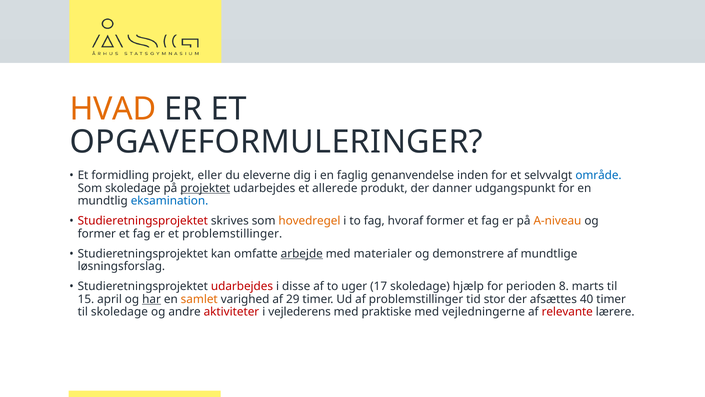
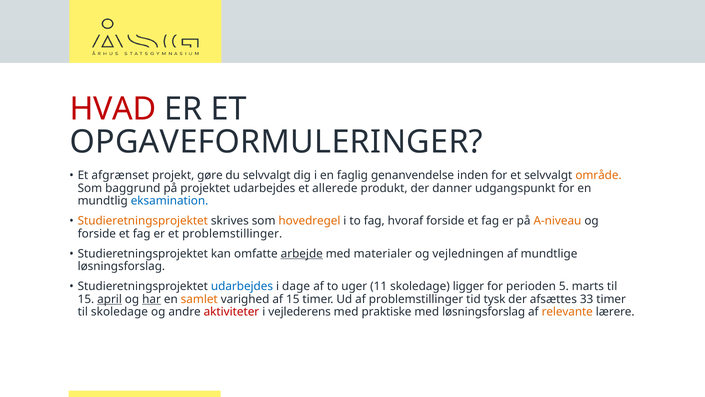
HVAD colour: orange -> red (113, 109)
formidling: formidling -> afgrænset (120, 175)
eller: eller -> gøre (210, 175)
du eleverne: eleverne -> selvvalgt (267, 175)
område colour: blue -> orange (598, 175)
Som skoledage: skoledage -> baggrund (133, 188)
projektet underline: present -> none (205, 188)
Studieretningsprojektet colour: red -> orange (143, 221)
hvoraf former: former -> forside (445, 221)
former: former -> forside (97, 233)
demonstrere: demonstrere -> vejledningen (468, 253)
udarbejdes colour: red -> blue (242, 286)
disse: disse -> dage (296, 286)
17: 17 -> 11 (379, 286)
hjælp: hjælp -> ligger (468, 286)
8: 8 -> 5 (564, 286)
april underline: none -> present (110, 299)
af 29: 29 -> 15 (293, 299)
stor: stor -> tysk (495, 299)
40: 40 -> 33 (587, 299)
med vejledningerne: vejledningerne -> løsningsforslag (484, 311)
relevante colour: red -> orange (567, 311)
